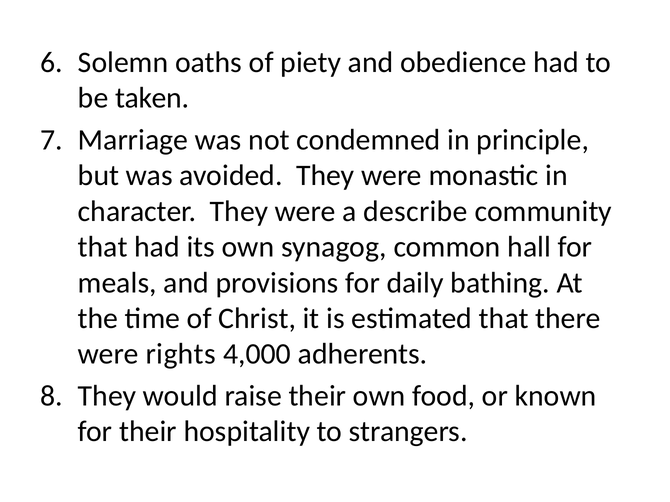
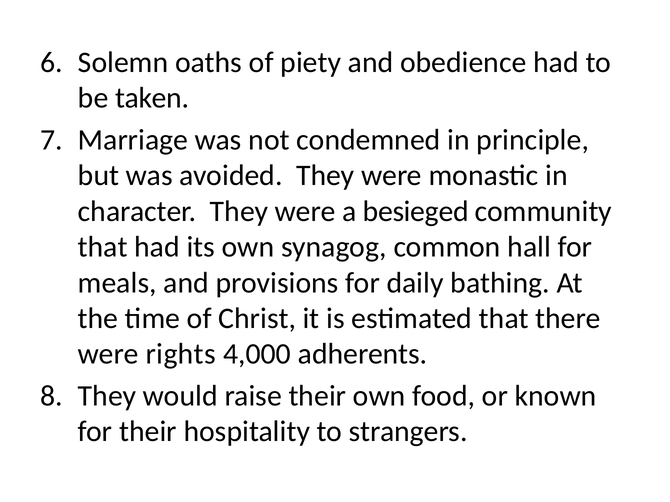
describe: describe -> besieged (416, 211)
